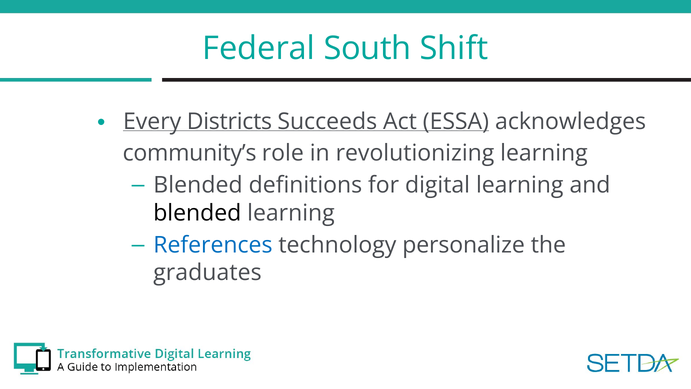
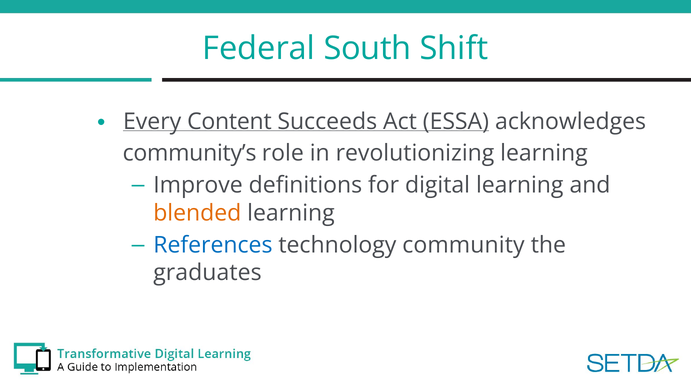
Districts: Districts -> Content (229, 121)
Blended: Blended -> Improve (198, 185)
blended colour: black -> orange (197, 213)
personalize: personalize -> community (463, 245)
